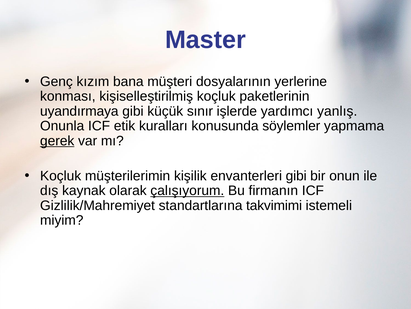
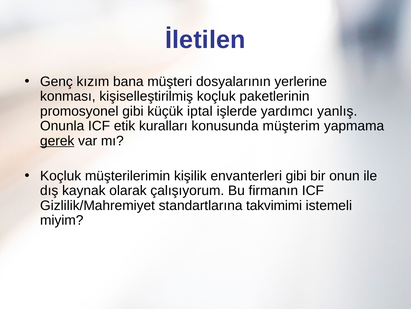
Master: Master -> İletilen (205, 40)
uyandırmaya: uyandırmaya -> promosyonel (79, 111)
sınır: sınır -> iptal (200, 111)
söylemler: söylemler -> müşterim (291, 126)
çalışıyorum underline: present -> none (187, 190)
